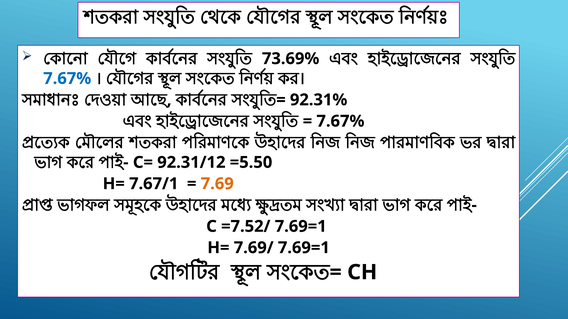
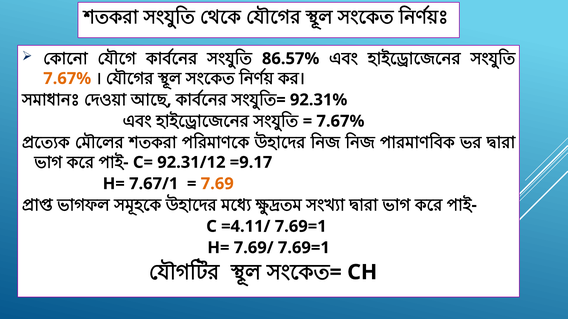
73.69%: 73.69% -> 86.57% (291, 59)
7.67% colour: blue -> orange (67, 79)
=5.50: =5.50 -> =9.17 (251, 163)
=7.52/: =7.52/ -> =4.11/ (246, 227)
